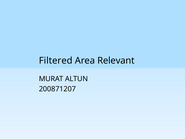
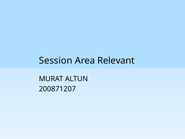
Filtered: Filtered -> Session (56, 60)
